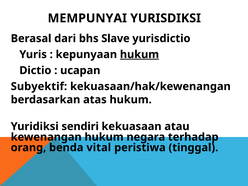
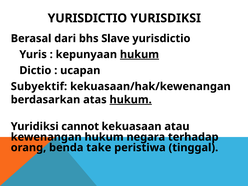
MEMPUNYAI: MEMPUNYAI -> YURISDICTIO (87, 18)
hukum underline: none -> present (131, 100)
sendiri: sendiri -> cannot (80, 126)
vital: vital -> take (99, 148)
